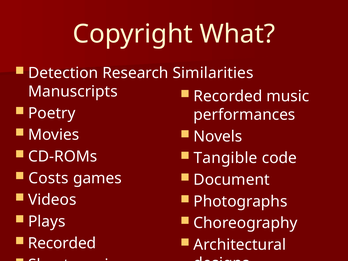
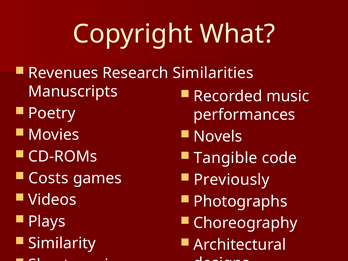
Detection: Detection -> Revenues (63, 73)
Document: Document -> Previously (232, 180)
Recorded: Recorded -> Similarity (62, 243)
